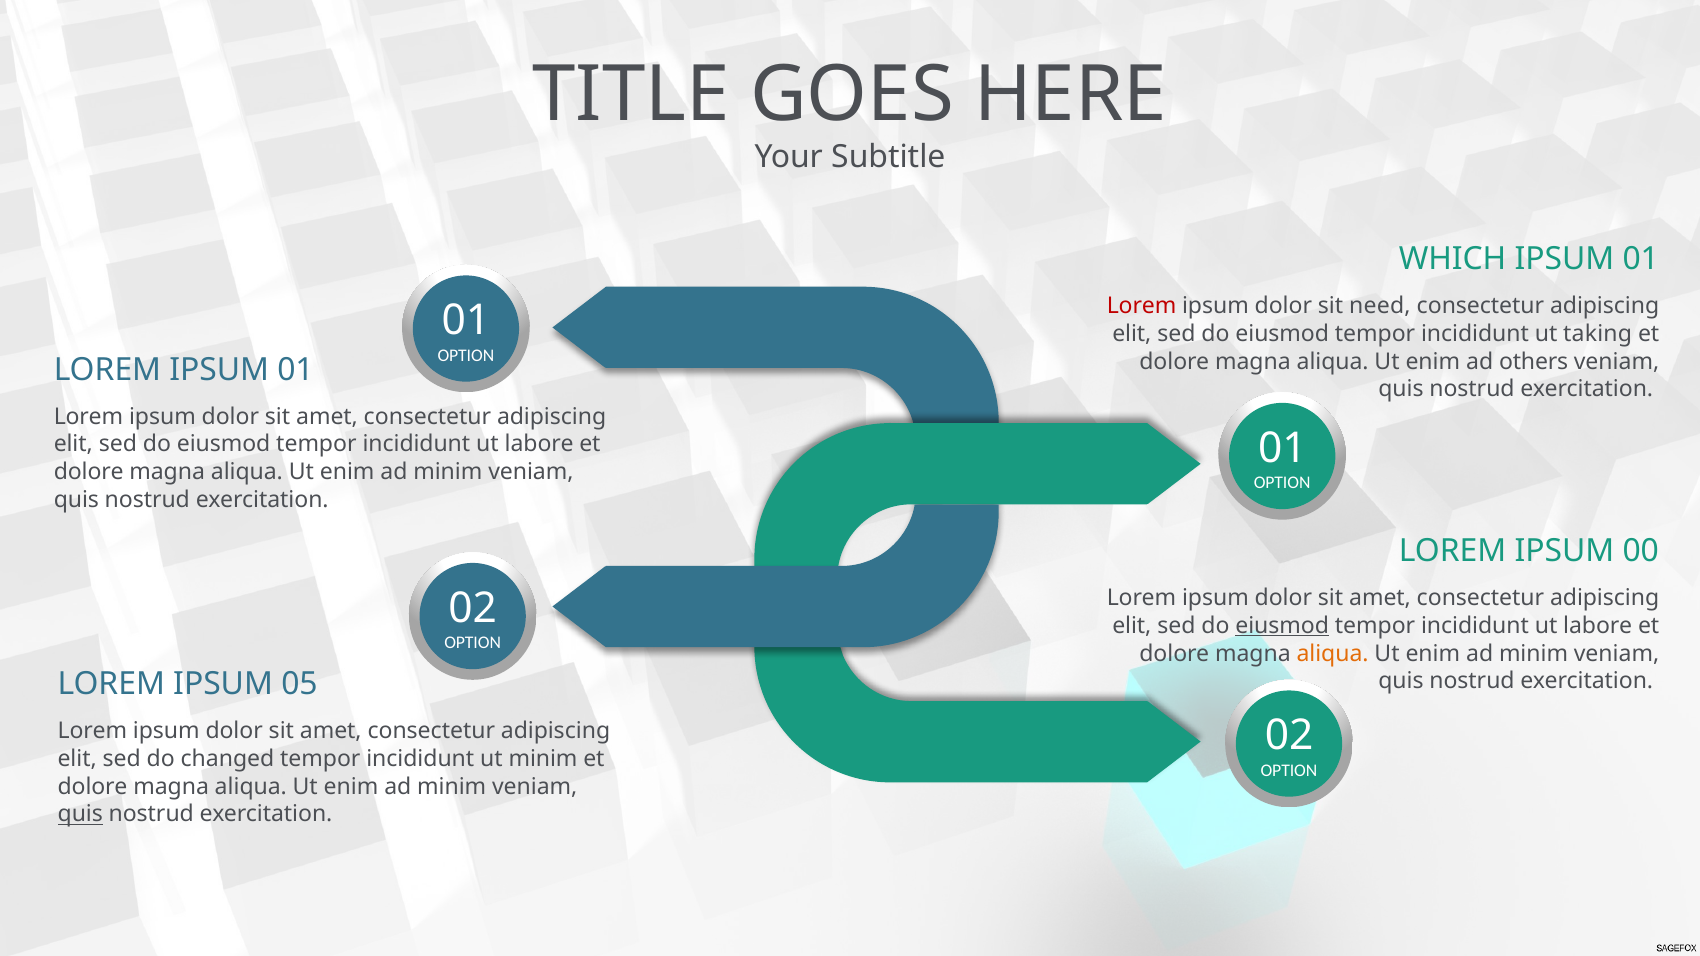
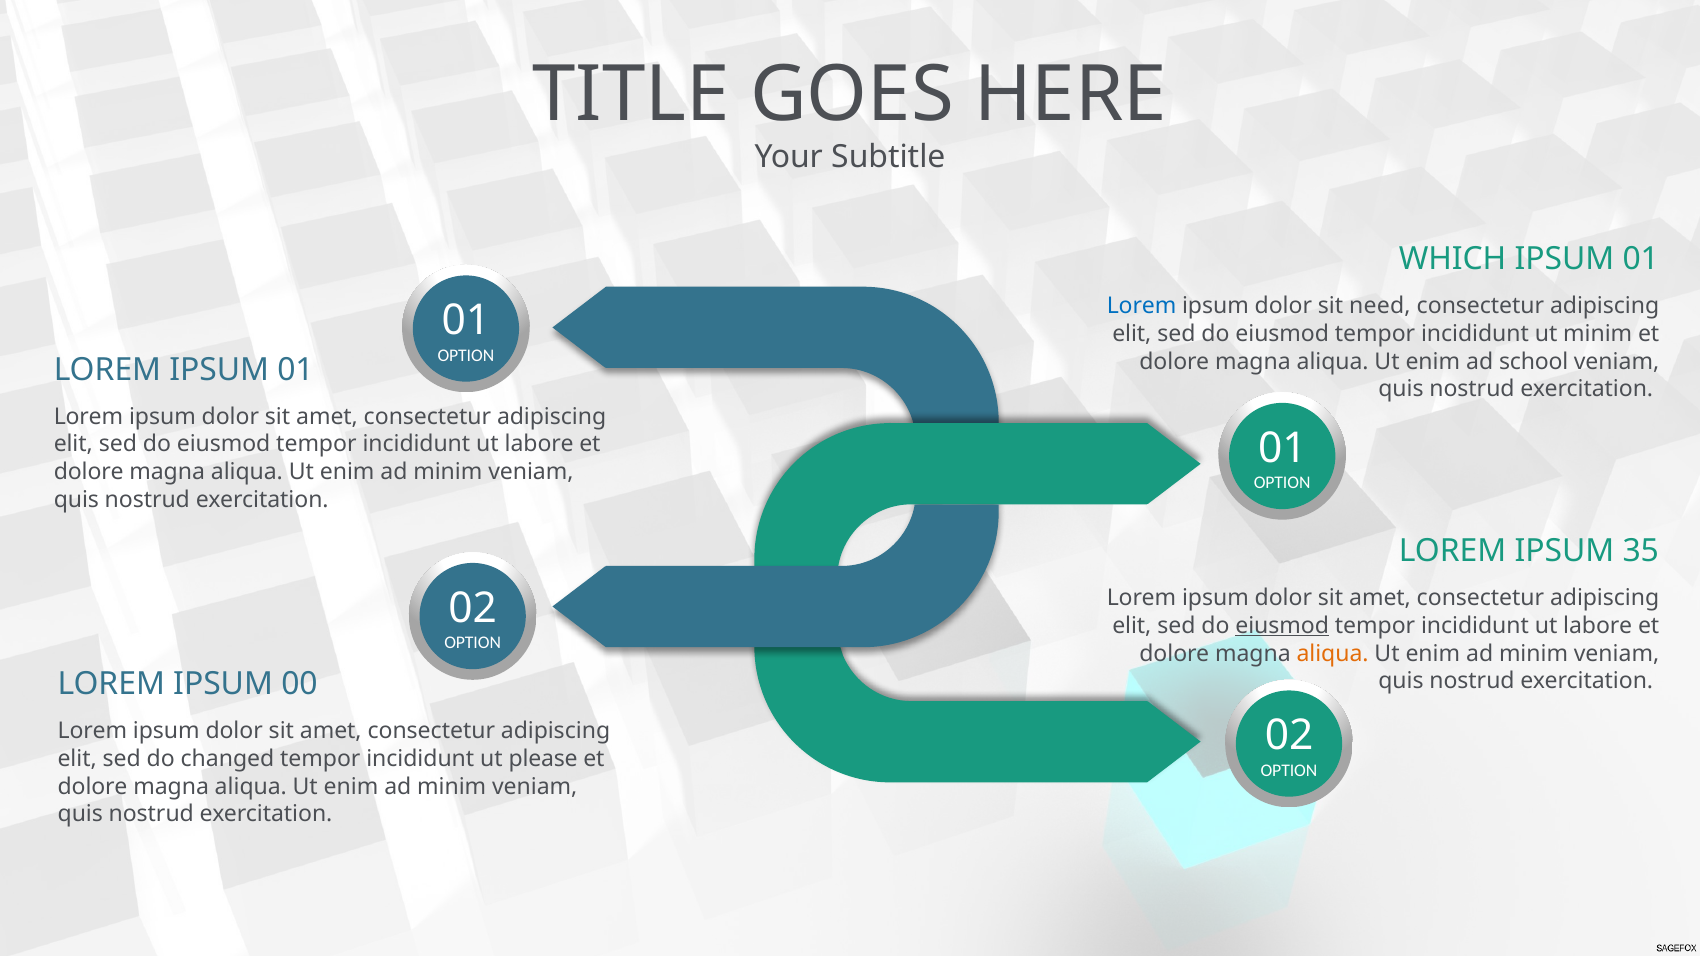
Lorem colour: red -> blue (1142, 306)
ut taking: taking -> minim (1598, 334)
others: others -> school (1534, 362)
00: 00 -> 35 (1641, 551)
05: 05 -> 00 (299, 684)
ut minim: minim -> please (543, 759)
quis underline: present -> none (80, 815)
